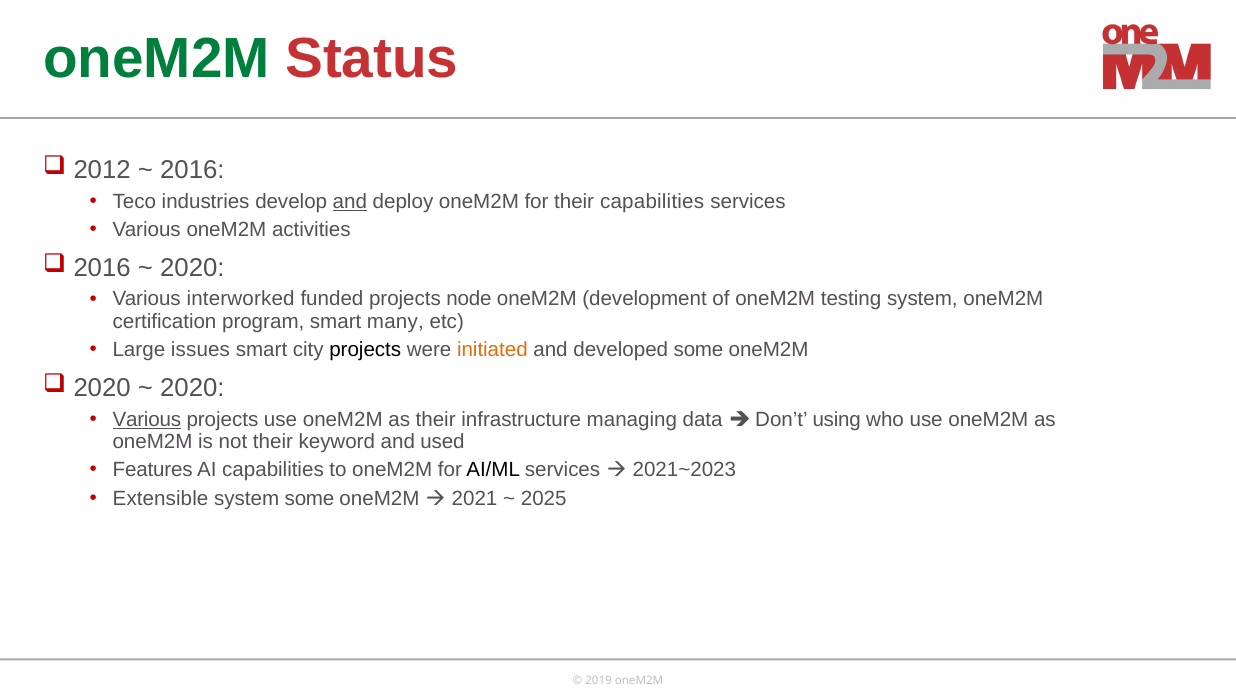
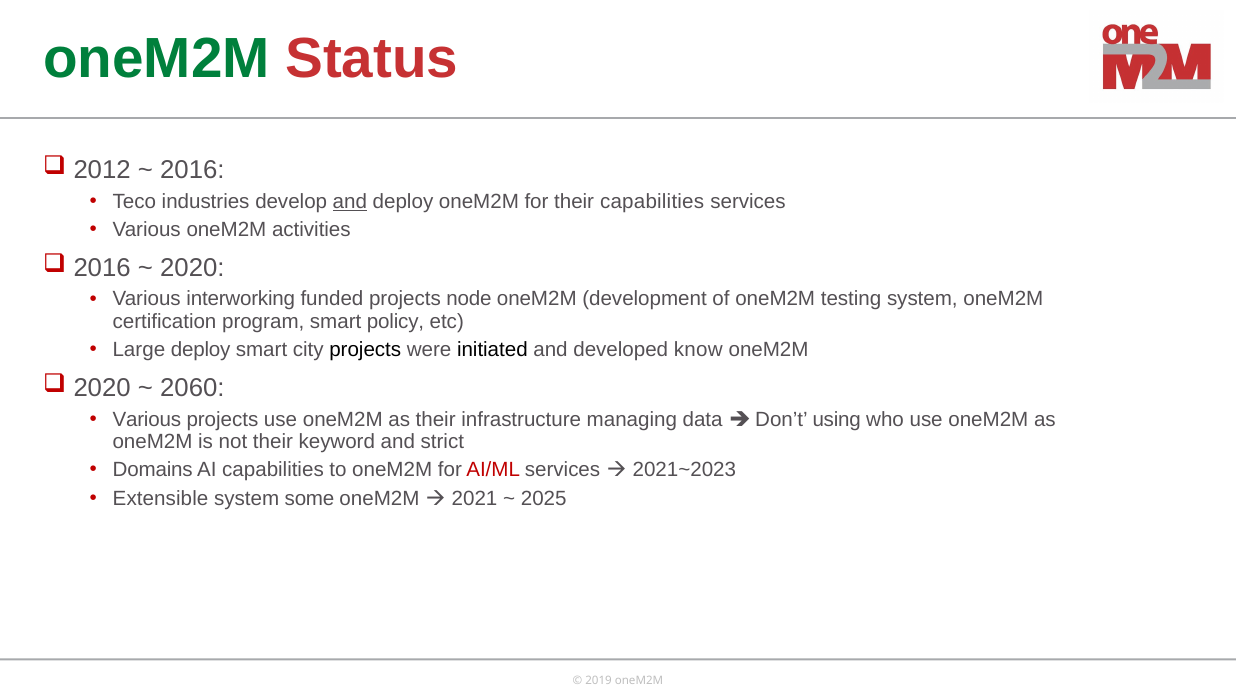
interworked: interworked -> interworking (241, 299)
many: many -> policy (396, 321)
Large issues: issues -> deploy (201, 350)
initiated colour: orange -> black (492, 350)
developed some: some -> know (698, 350)
2020: 2020 -> 2060 (192, 388)
Various underline: present -> none (147, 419)
used: used -> strict (442, 442)
Features: Features -> Domains (153, 470)
AI/ML colour: black -> red (493, 470)
